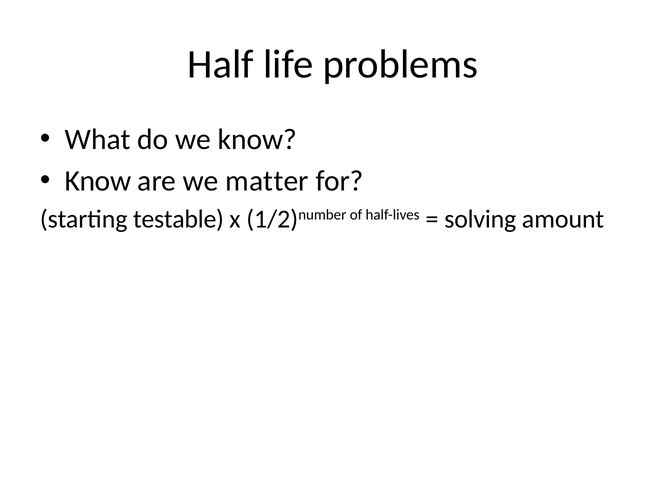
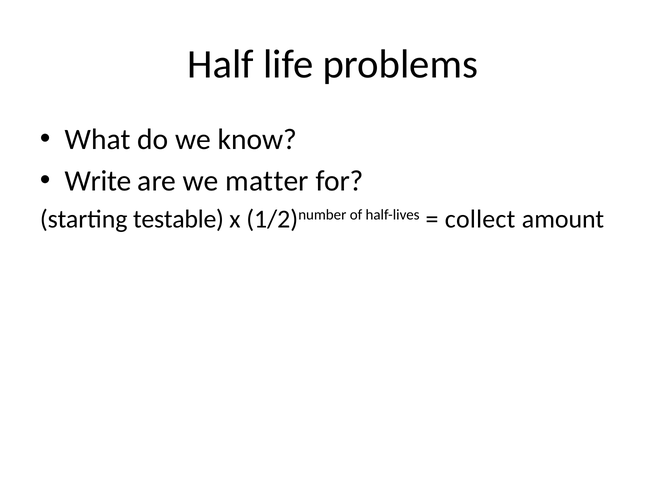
Know: Know -> Write (98, 181)
solving: solving -> collect (480, 219)
